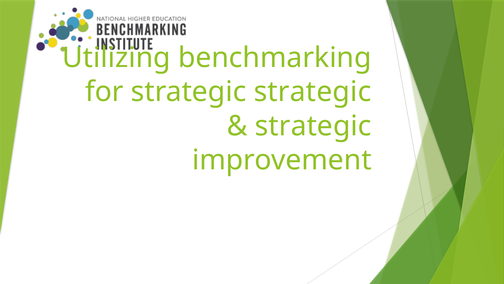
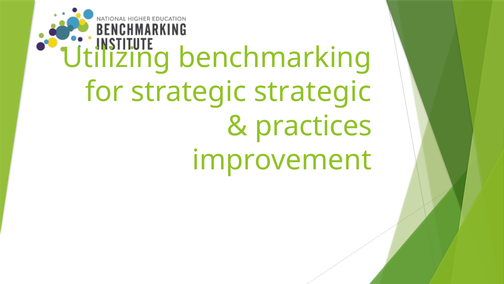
strategic: strategic -> practices (313, 126)
